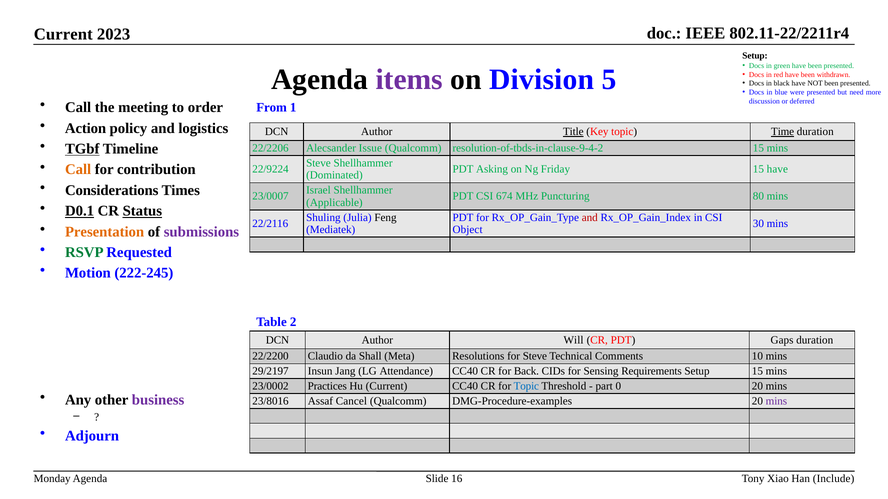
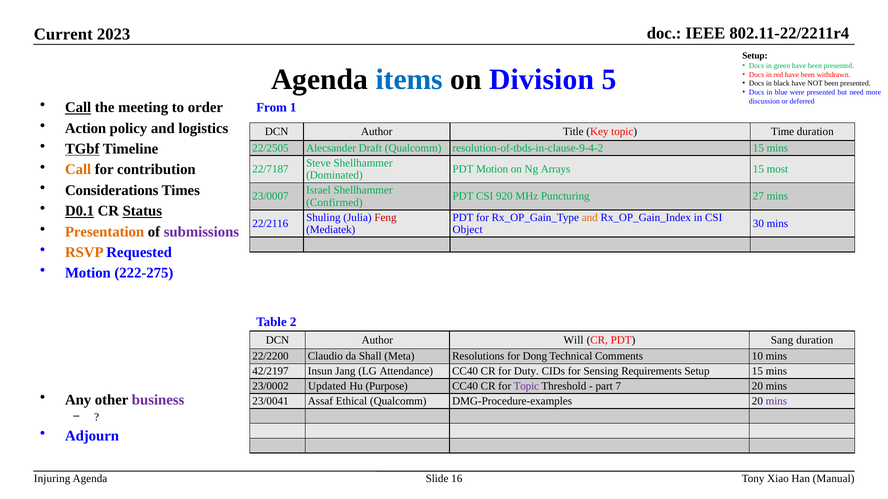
items colour: purple -> blue (409, 80)
Call underline: none -> present (78, 108)
Title underline: present -> none (573, 132)
Time underline: present -> none (783, 132)
22/2206: 22/2206 -> 22/2505 (271, 148)
Issue: Issue -> Draft (370, 148)
22/9224: 22/9224 -> 22/7187 (271, 169)
PDT Asking: Asking -> Motion (492, 169)
Friday: Friday -> Arrays (556, 169)
15 have: have -> most (777, 169)
674: 674 -> 920 (504, 197)
80: 80 -> 27 (758, 197)
Applicable: Applicable -> Confirmed (334, 203)
Feng colour: black -> red (386, 218)
and colour: red -> orange (590, 218)
RSVP colour: green -> orange (84, 253)
222-245: 222-245 -> 222-275 (144, 273)
Gaps: Gaps -> Sang (782, 340)
for Steve: Steve -> Dong (535, 357)
29/2197: 29/2197 -> 42/2197 (271, 372)
Back: Back -> Duty (526, 372)
Practices: Practices -> Updated (327, 386)
Hu Current: Current -> Purpose (387, 386)
Topic colour: blue -> purple (526, 386)
0: 0 -> 7 (618, 386)
23/8016: 23/8016 -> 23/0041 (271, 401)
Cancel: Cancel -> Ethical (351, 401)
Monday: Monday -> Injuring (52, 479)
Include: Include -> Manual (834, 479)
